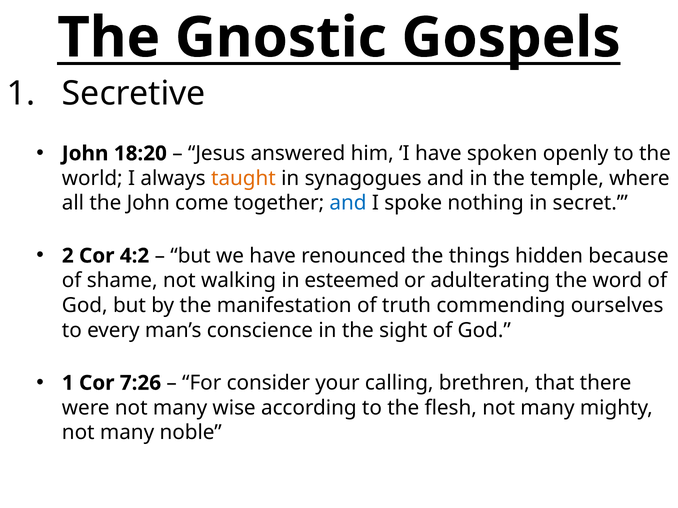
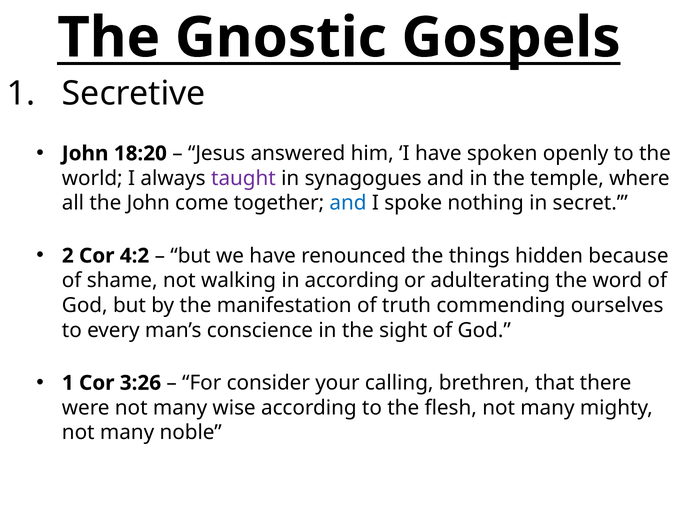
taught colour: orange -> purple (243, 178)
in esteemed: esteemed -> according (352, 281)
7:26: 7:26 -> 3:26 (140, 383)
